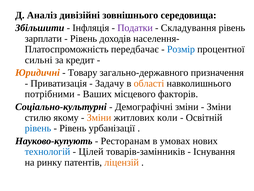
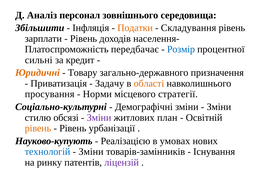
дивізійні: дивізійні -> персонал (80, 15)
Податки colour: purple -> orange (135, 28)
потрібними: потрібними -> просування (50, 94)
Ваших: Ваших -> Норми (97, 94)
факторів: факторів -> стратегії (178, 94)
якому: якому -> обсязі (66, 117)
Зміни colour: orange -> purple (99, 117)
коли: коли -> план (167, 117)
рівень colour: blue -> orange (38, 128)
Ресторанам: Ресторанам -> Реалізацією (125, 141)
Цілей: Цілей -> Зміни (91, 151)
ліцензій colour: orange -> purple (122, 162)
